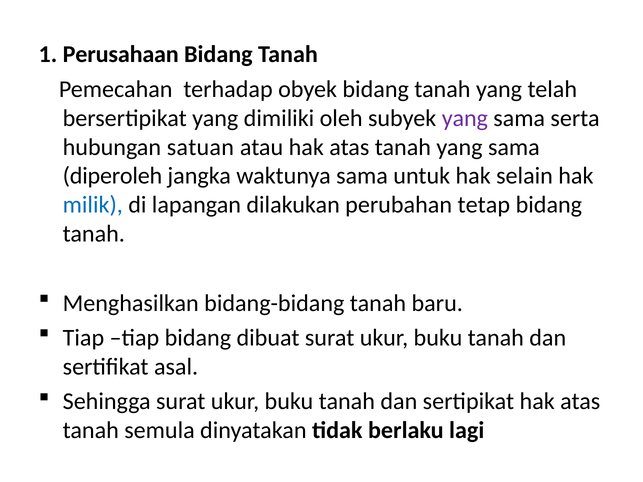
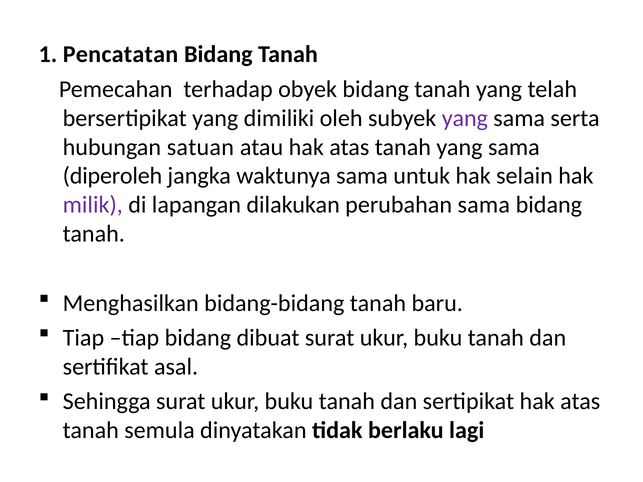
Perusahaan: Perusahaan -> Pencatatan (121, 55)
milik colour: blue -> purple (93, 205)
perubahan tetap: tetap -> sama (484, 205)
